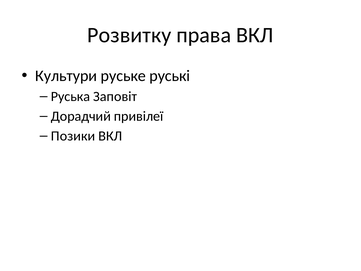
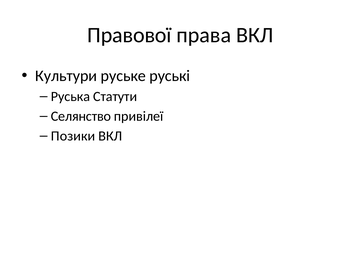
Розвитку: Розвитку -> Правової (129, 35)
Заповіт: Заповіт -> Статути (115, 96)
Дорадчий: Дорадчий -> Селянство (81, 116)
